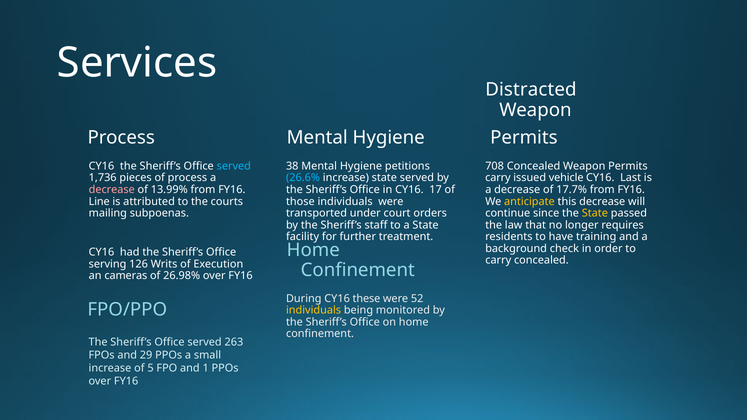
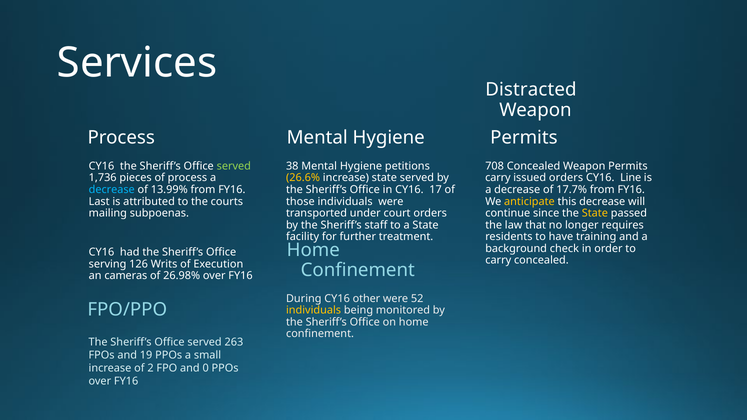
served colour: light blue -> light green (234, 166)
26.6% colour: light blue -> yellow (303, 178)
issued vehicle: vehicle -> orders (566, 178)
Last: Last -> Line (631, 178)
decrease colour: pink -> light blue (112, 190)
Line: Line -> Last (99, 202)
these: these -> other (366, 299)
29: 29 -> 19 (146, 355)
5: 5 -> 2 (151, 368)
1: 1 -> 0 (206, 368)
